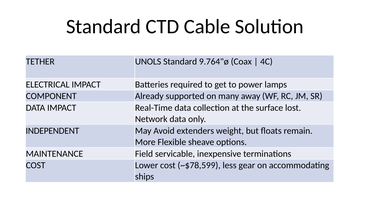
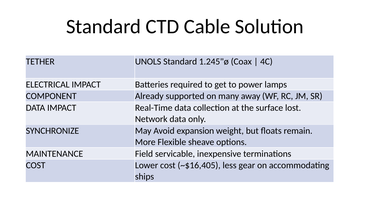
9.764"ø: 9.764"ø -> 1.245"ø (214, 62)
INDEPENDENT: INDEPENDENT -> SYNCHRONIZE (52, 131)
extenders: extenders -> expansion (195, 131)
~$78,599: ~$78,599 -> ~$16,405 (199, 166)
